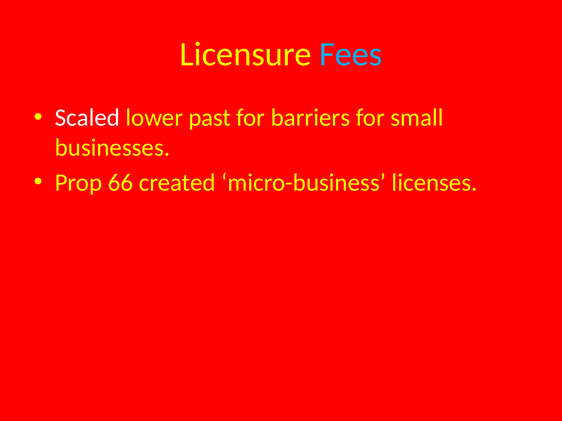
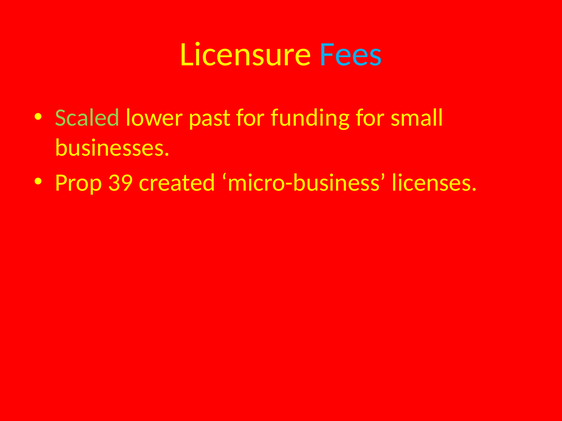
Scaled colour: white -> light green (87, 118)
barriers: barriers -> funding (310, 118)
66: 66 -> 39 (121, 183)
